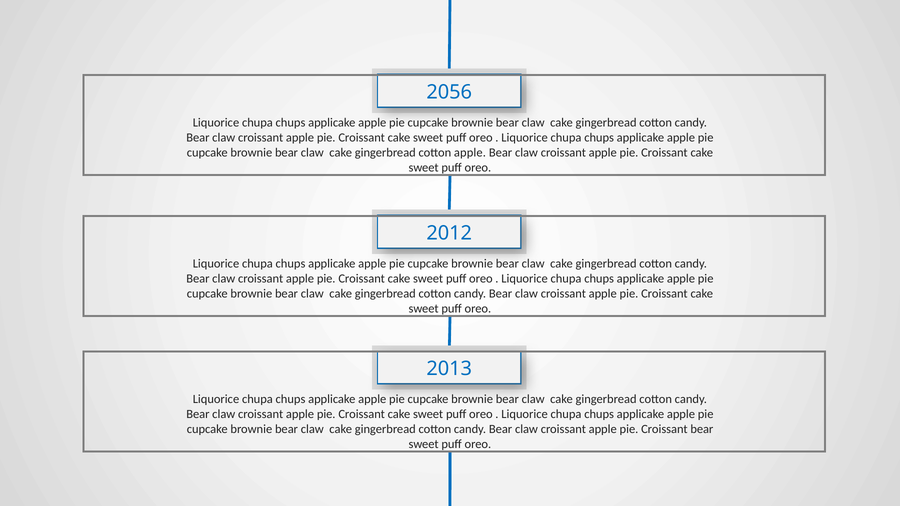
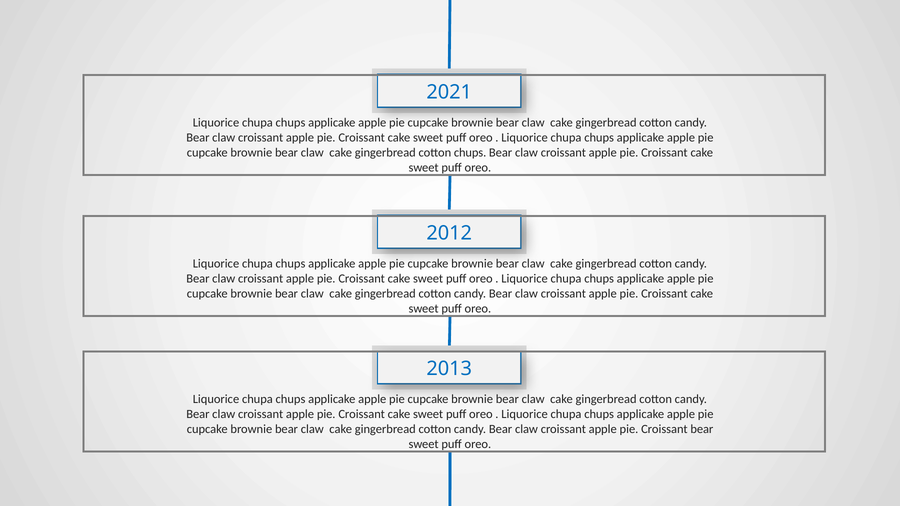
2056: 2056 -> 2021 (449, 92)
cotton apple: apple -> chups (470, 153)
